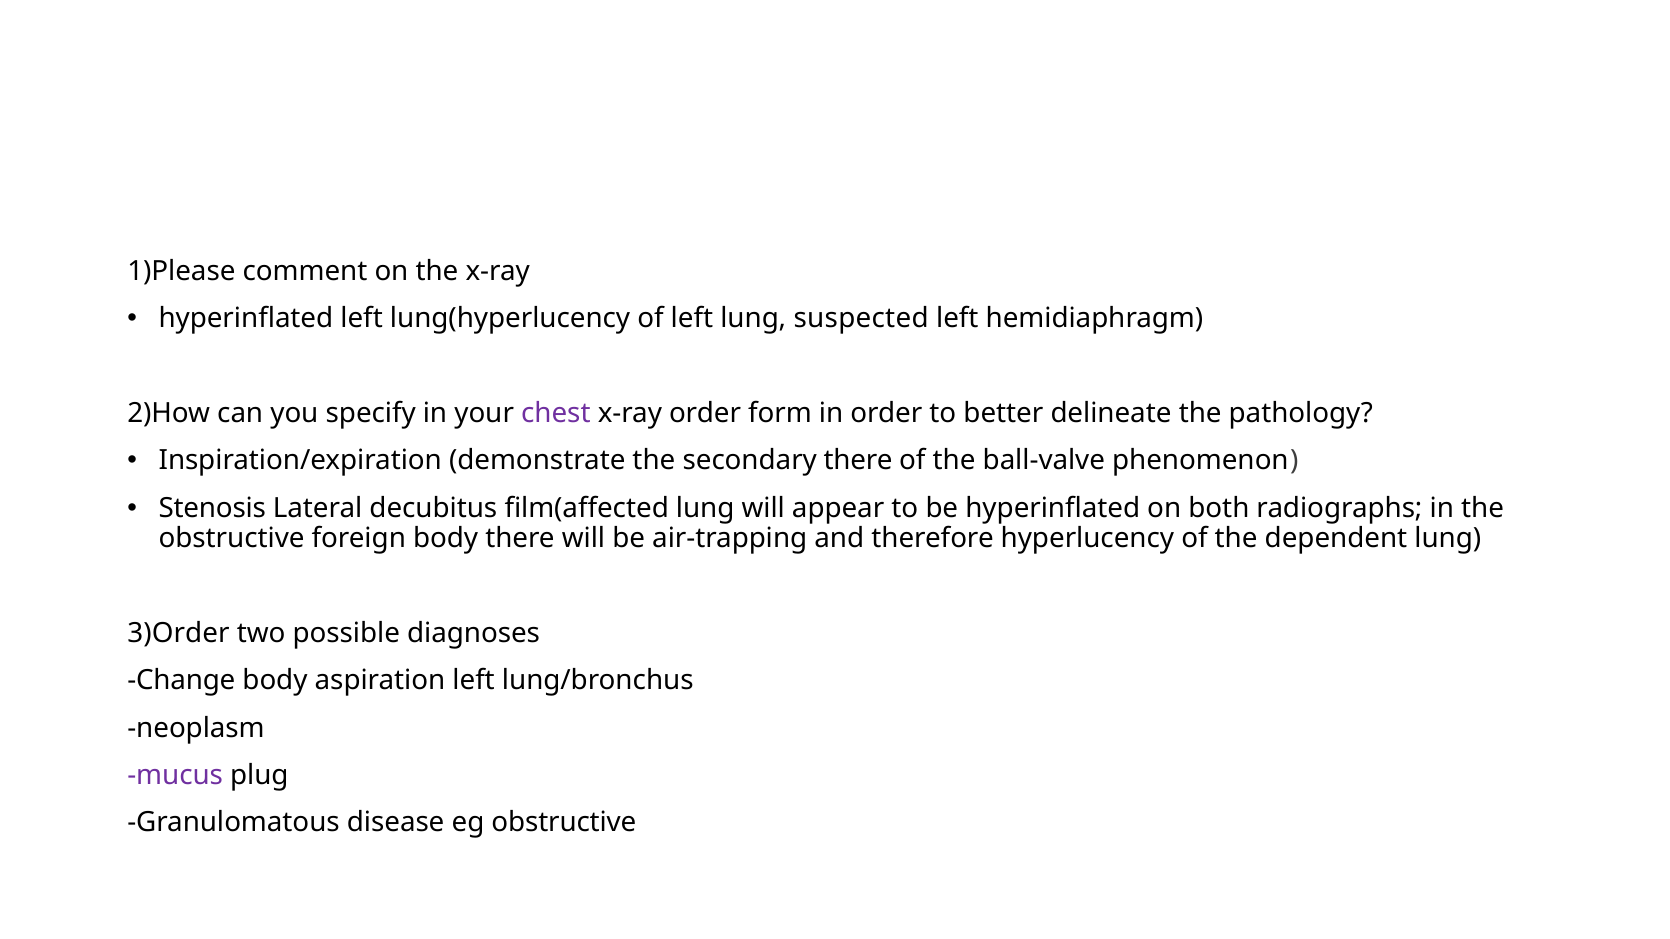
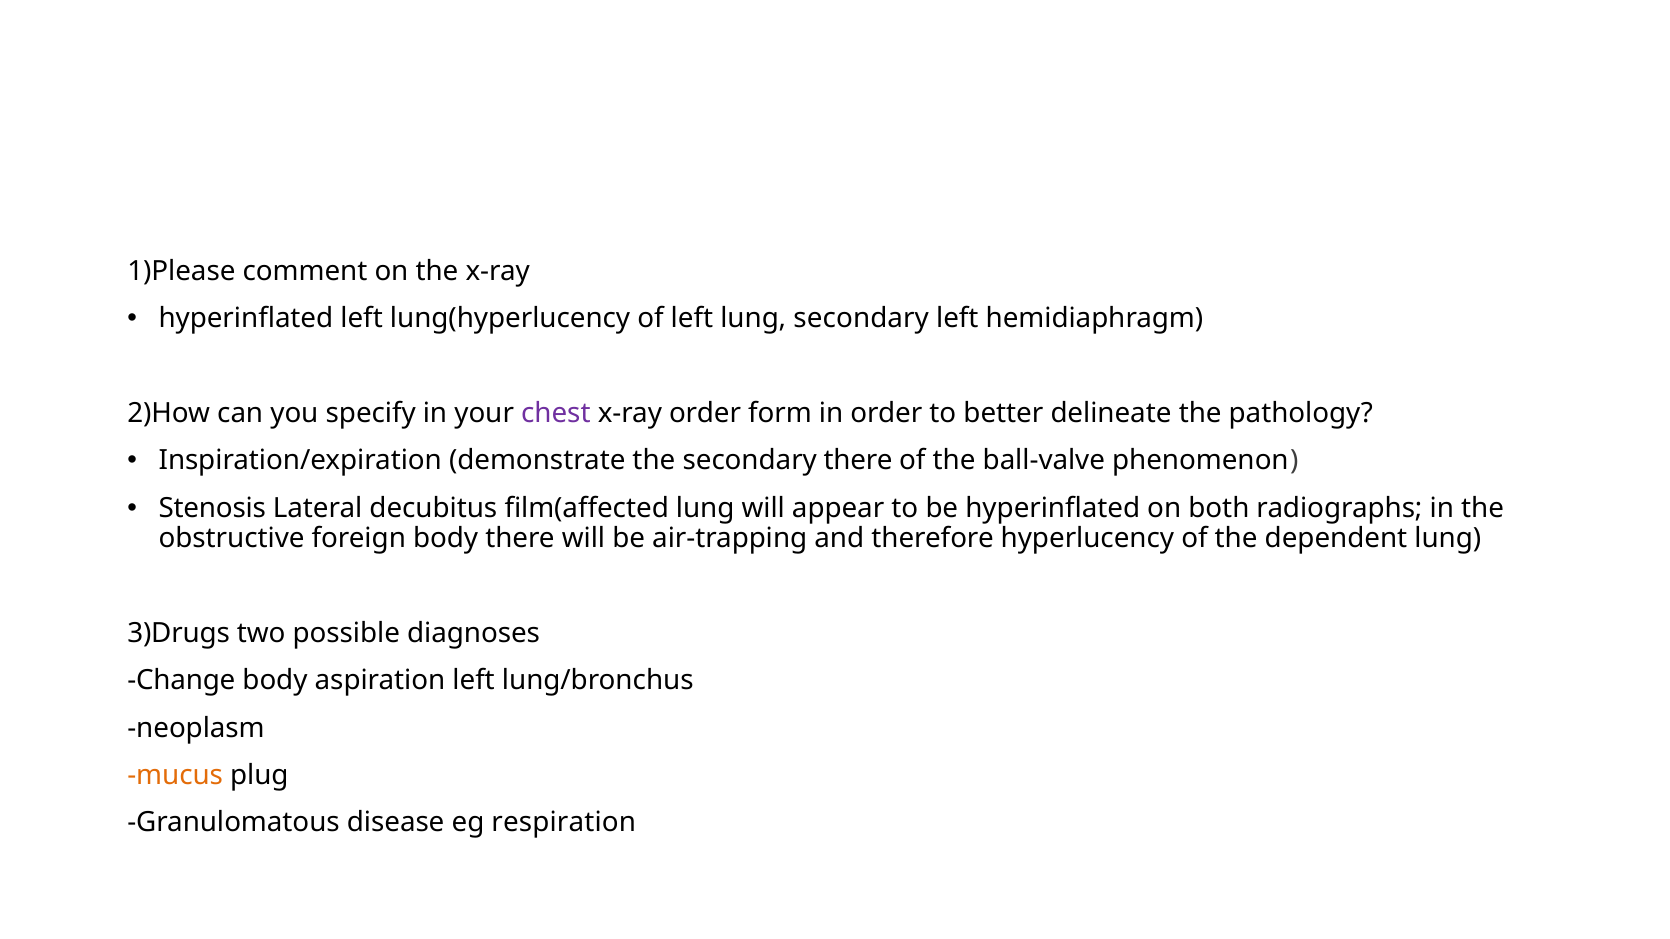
lung suspected: suspected -> secondary (861, 319)
3)Order: 3)Order -> 3)Drugs (179, 633)
mucus colour: purple -> orange (175, 776)
eg obstructive: obstructive -> respiration (564, 823)
